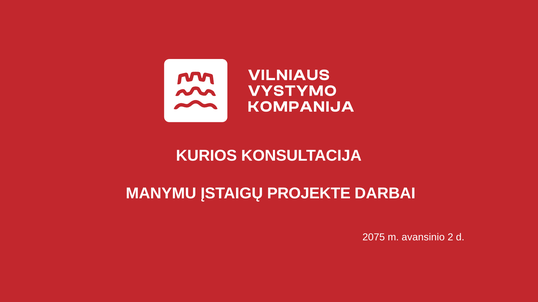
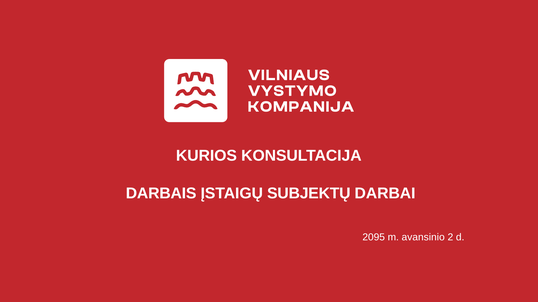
MANYMU: MANYMU -> DARBAIS (161, 194)
PROJEKTE: PROJEKTE -> SUBJEKTŲ (309, 194)
2075: 2075 -> 2095 (374, 238)
